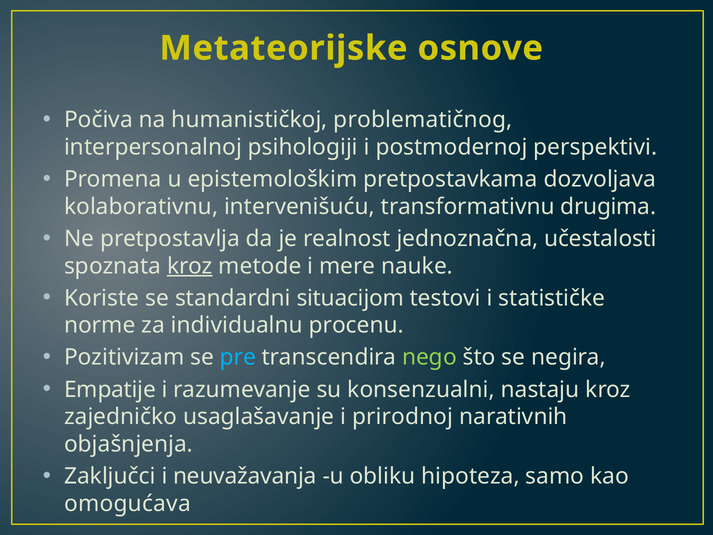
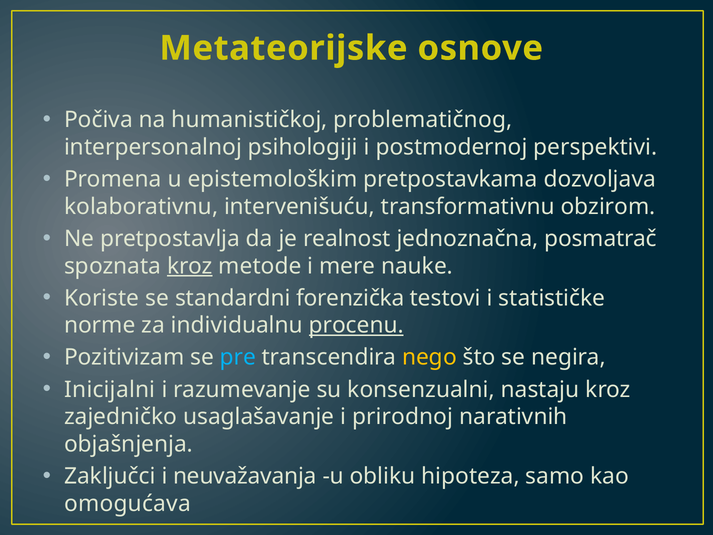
drugima: drugima -> obzirom (608, 206)
učestalosti: učestalosti -> posmatrač (601, 239)
situacijom: situacijom -> forenzička (350, 298)
procenu underline: none -> present (356, 325)
nego colour: light green -> yellow (429, 357)
Empatije: Empatije -> Inicijalni (110, 389)
